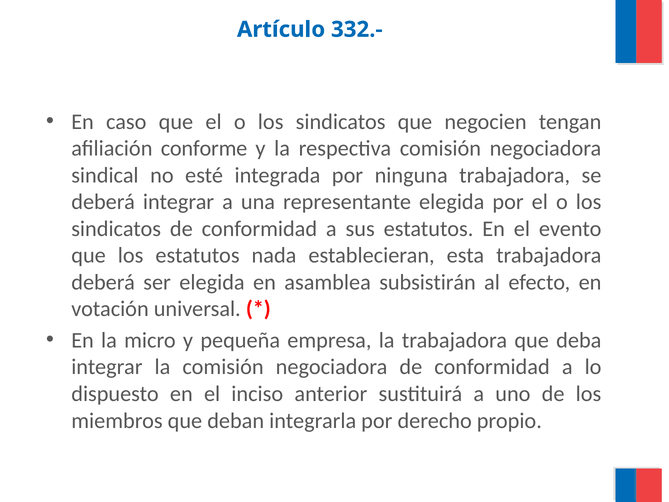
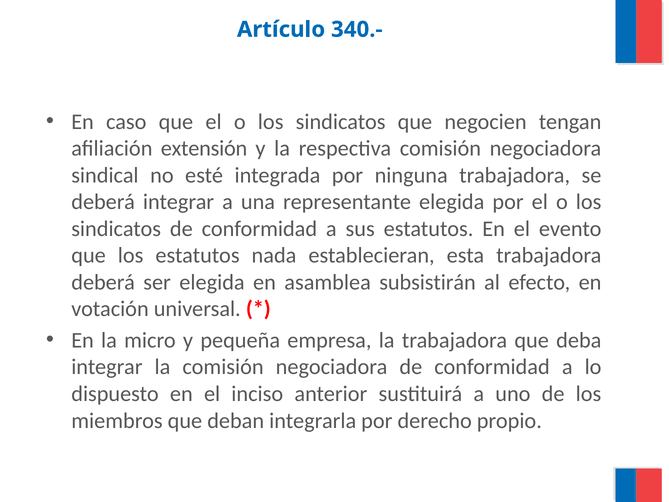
332.-: 332.- -> 340.- (357, 29)
conforme: conforme -> extensión (204, 148)
